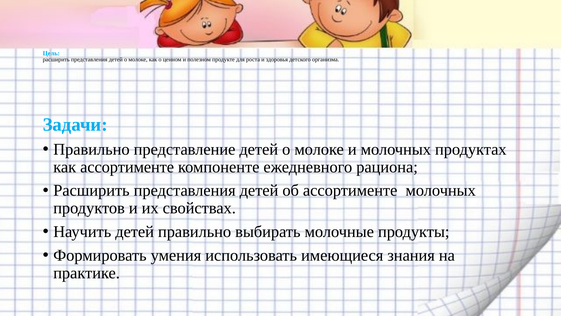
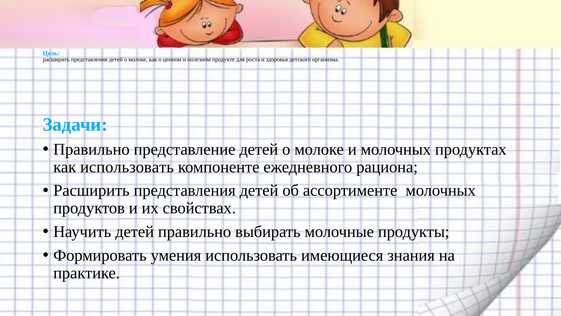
как ассортименте: ассортименте -> использовать (127, 167)
